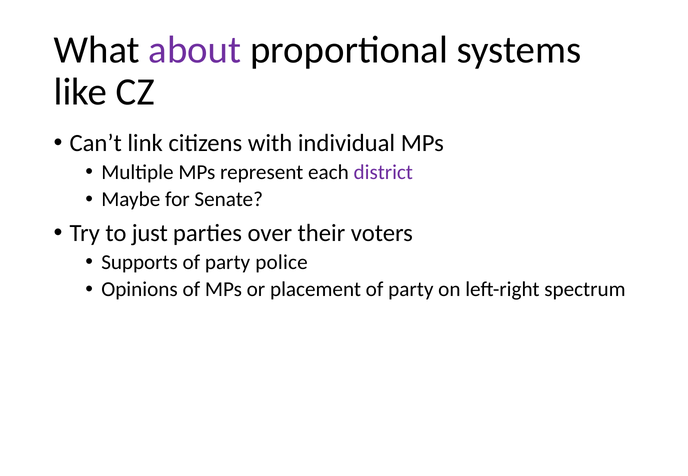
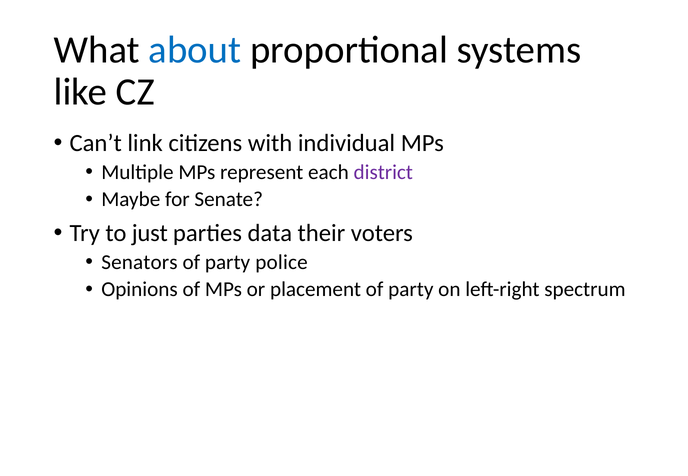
about colour: purple -> blue (195, 50)
over: over -> data (270, 233)
Supports: Supports -> Senators (139, 262)
